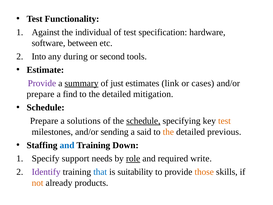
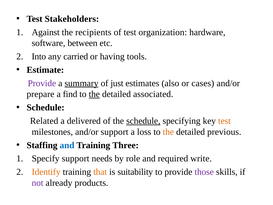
Functionality: Functionality -> Stakeholders (72, 19)
individual: individual -> recipients (93, 32)
specification: specification -> organization (163, 32)
during: during -> carried (76, 56)
second: second -> having (112, 56)
link: link -> also (170, 83)
the underline: none -> present (94, 94)
mitigation: mitigation -> associated (153, 94)
Prepare: Prepare -> Related (44, 121)
solutions: solutions -> delivered (84, 121)
and/or sending: sending -> support (115, 132)
said: said -> loss (144, 132)
Down: Down -> Three (126, 145)
role underline: present -> none (133, 158)
Identify colour: purple -> orange (46, 172)
that colour: blue -> orange (100, 172)
those colour: orange -> purple (204, 172)
not colour: orange -> purple (38, 183)
